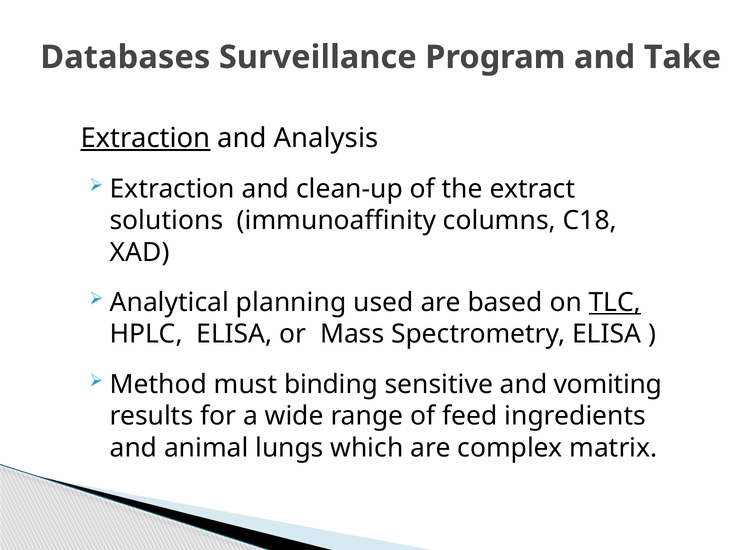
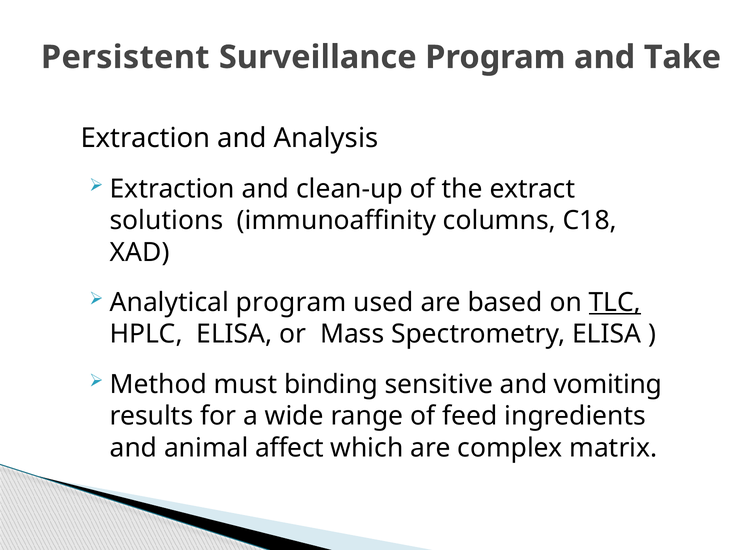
Databases: Databases -> Persistent (125, 57)
Extraction underline: present -> none (145, 138)
Analytical planning: planning -> program (291, 302)
lungs: lungs -> affect (290, 448)
